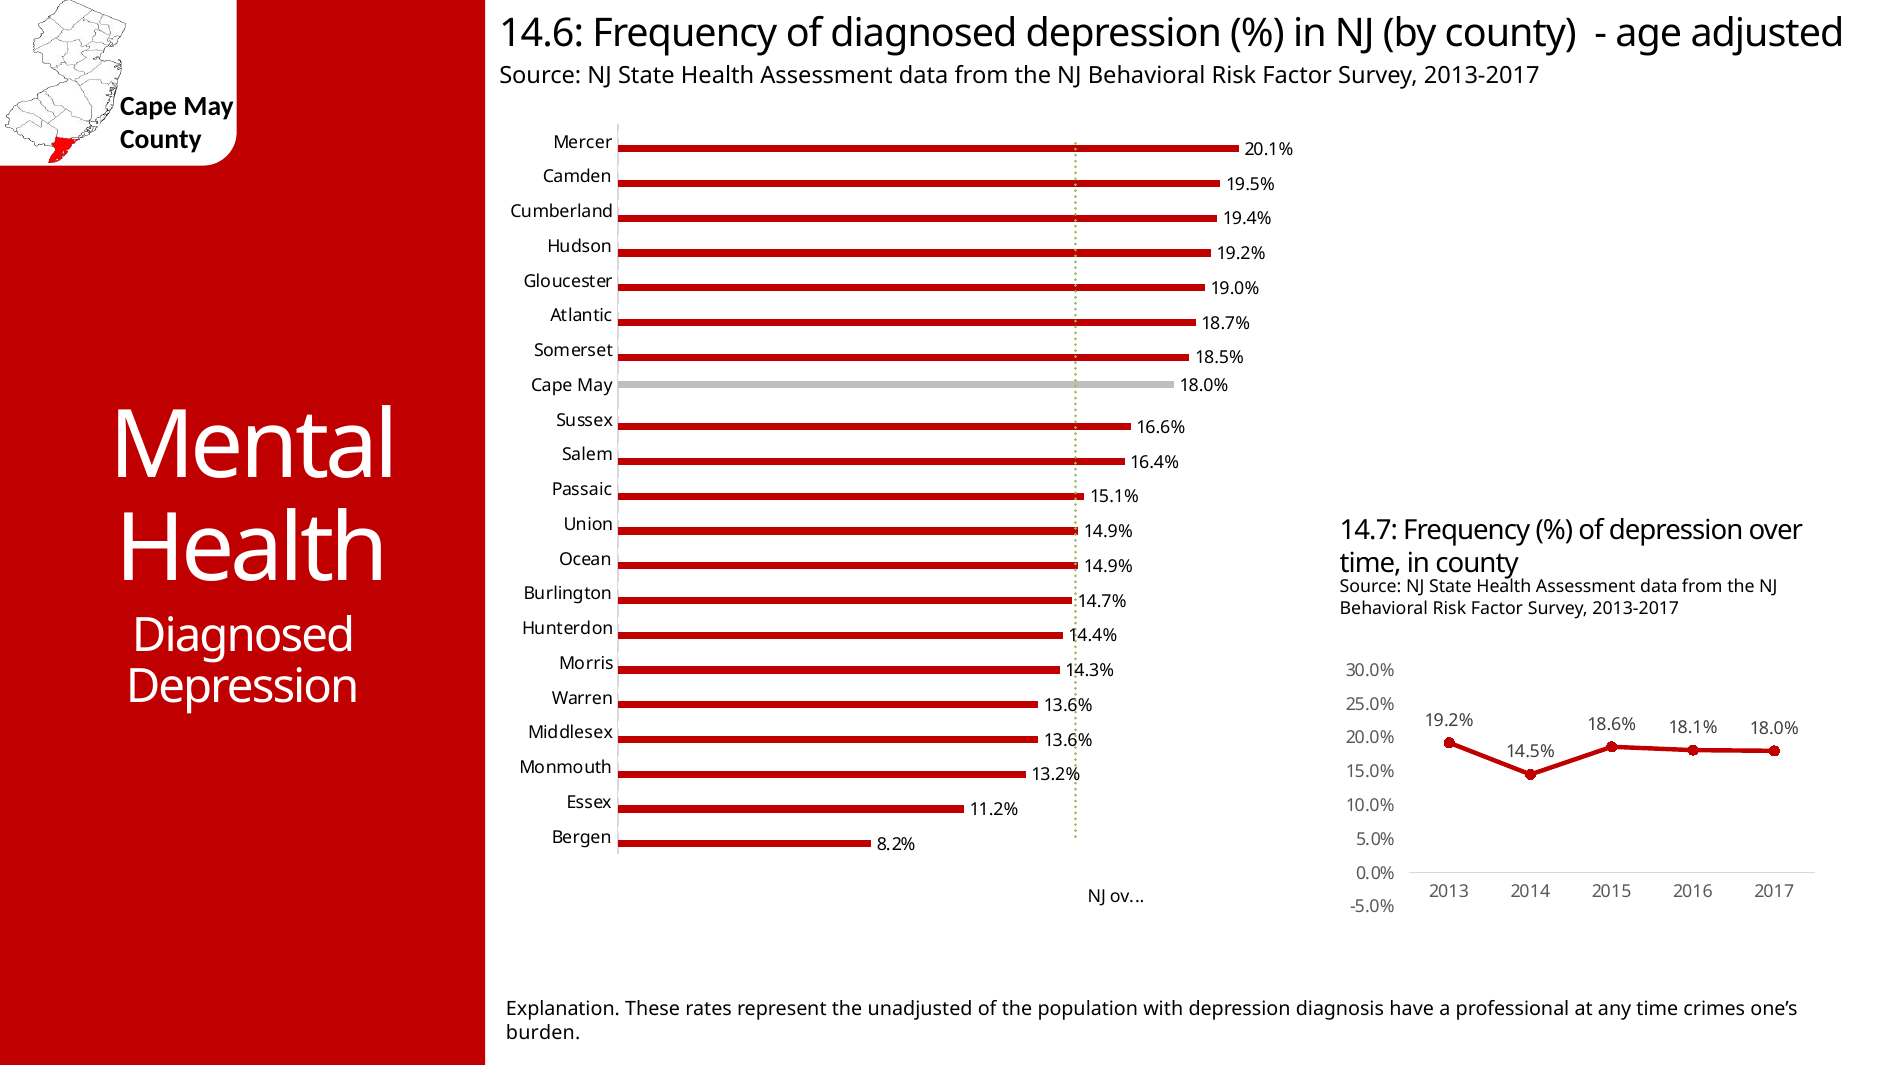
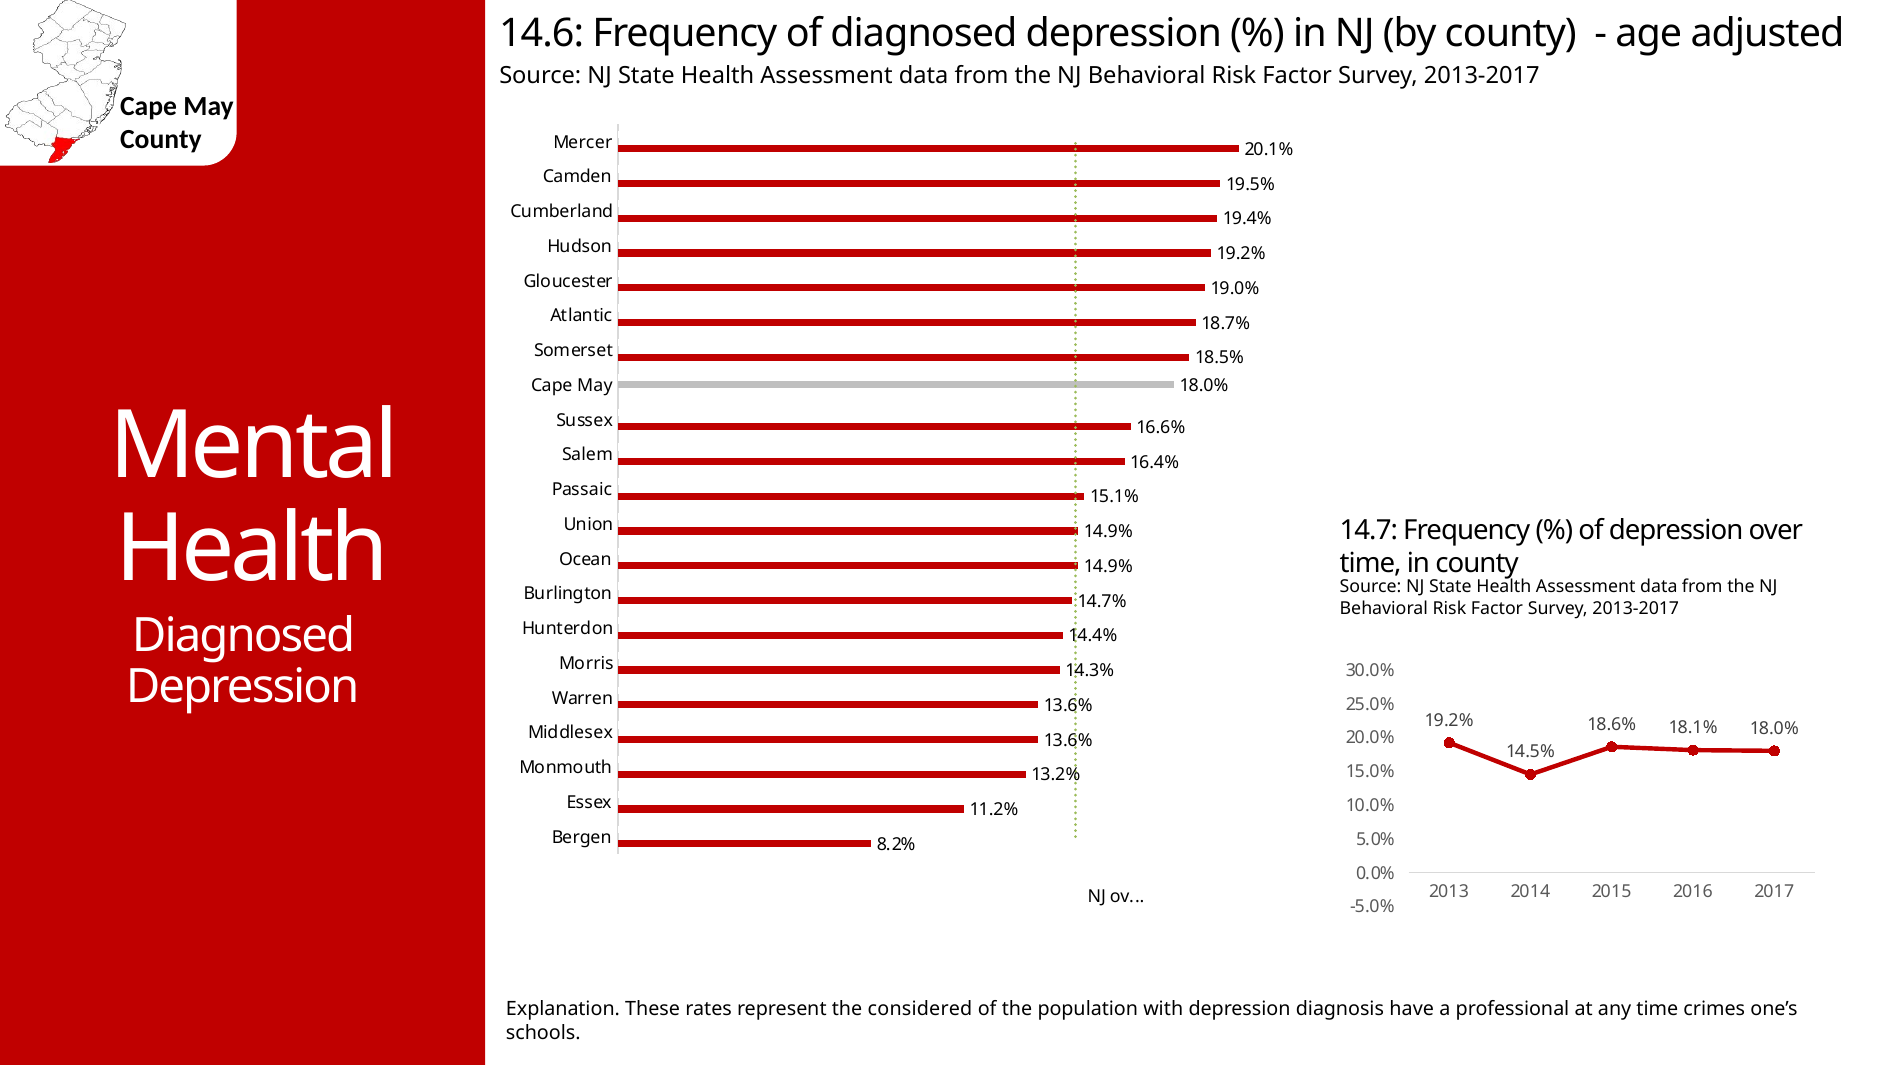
unadjusted: unadjusted -> considered (920, 1010)
burden: burden -> schools (543, 1033)
